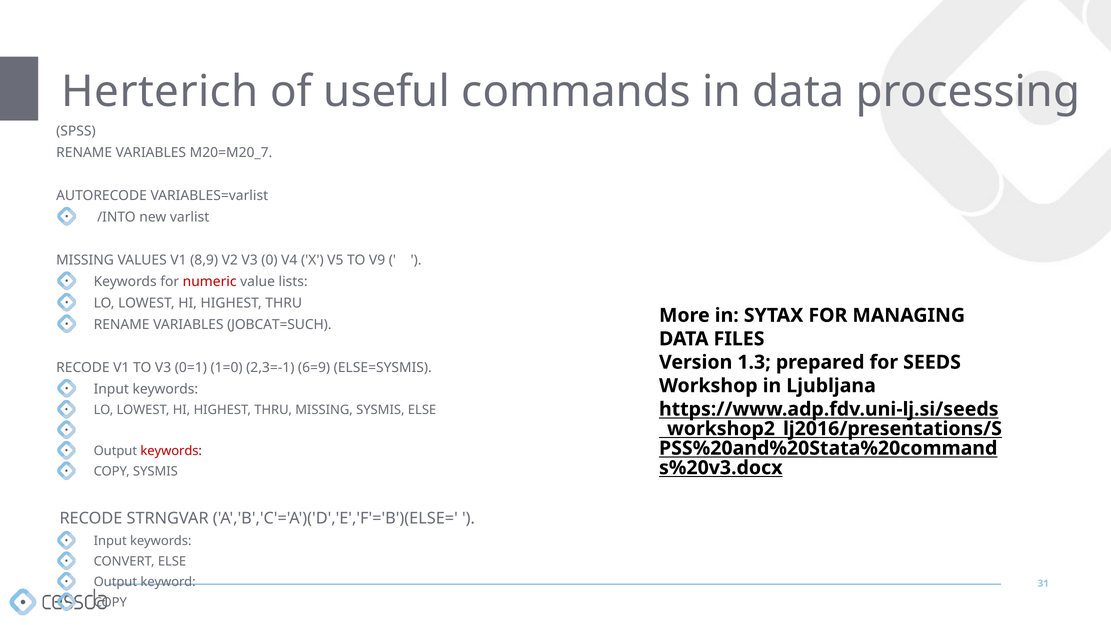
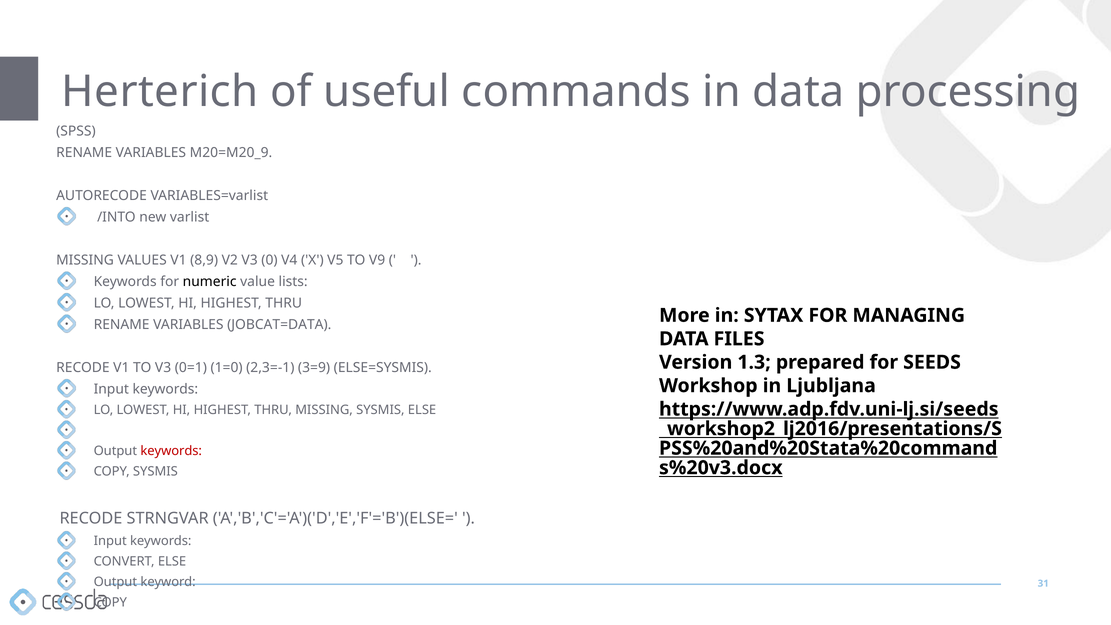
M20=M20_7: M20=M20_7 -> M20=M20_9 (231, 152)
numeric colour: red -> black (210, 281)
JOBCAT=SUCH: JOBCAT=SUCH -> JOBCAT=DATA (279, 324)
6=9: 6=9 -> 3=9 (314, 367)
